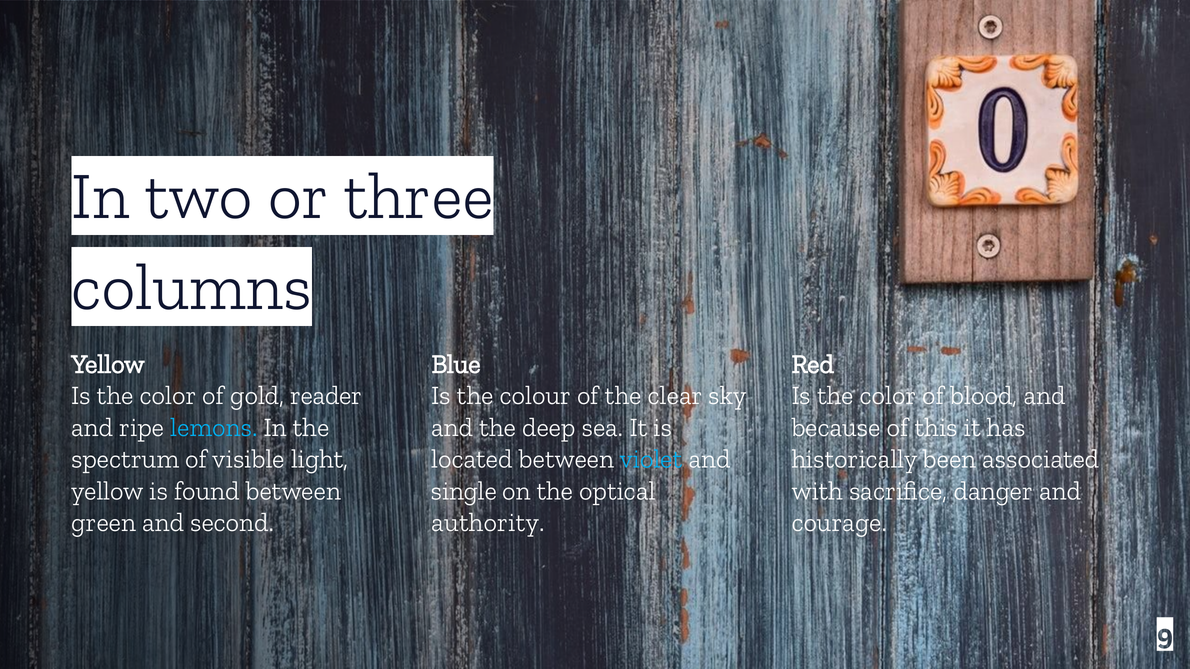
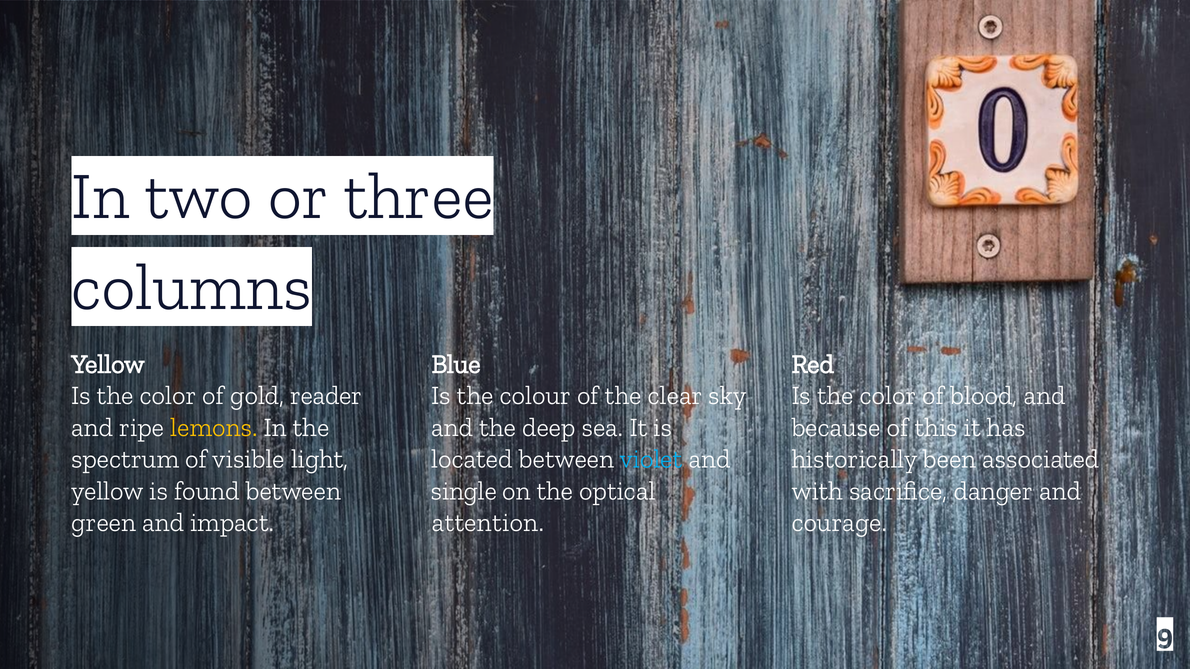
lemons colour: light blue -> yellow (214, 428)
second: second -> impact (232, 523)
authority: authority -> attention (488, 523)
